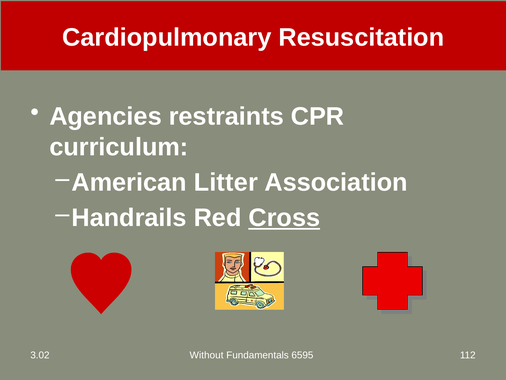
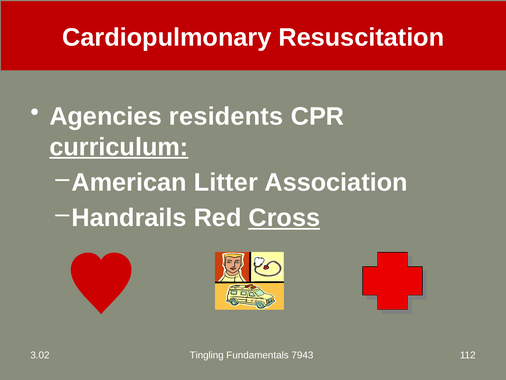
restraints: restraints -> residents (226, 116)
curriculum underline: none -> present (119, 147)
Without: Without -> Tingling (207, 355)
6595: 6595 -> 7943 (302, 355)
